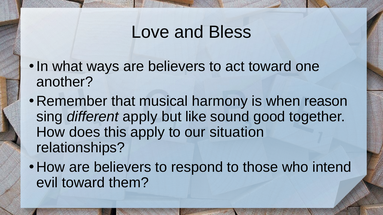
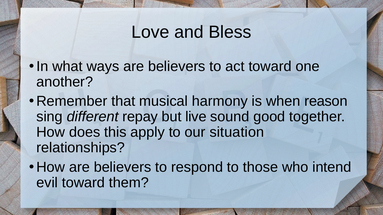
different apply: apply -> repay (140, 117)
like: like -> live (196, 117)
